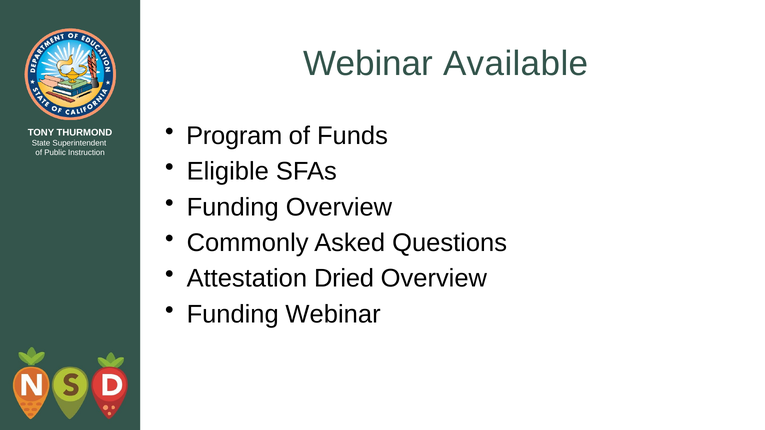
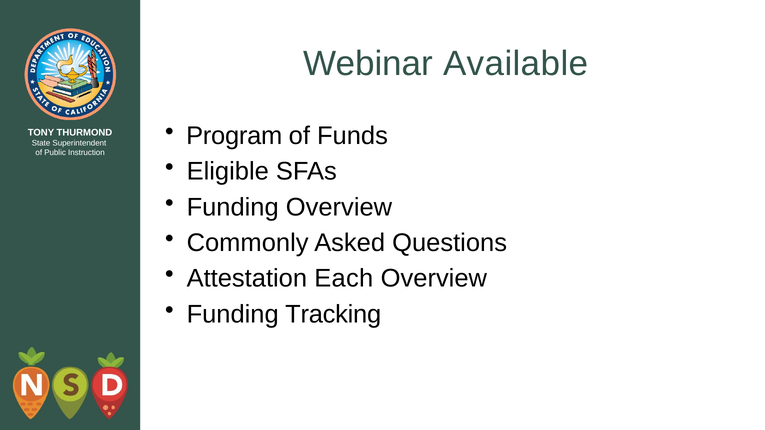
Dried: Dried -> Each (344, 279)
Funding Webinar: Webinar -> Tracking (333, 314)
